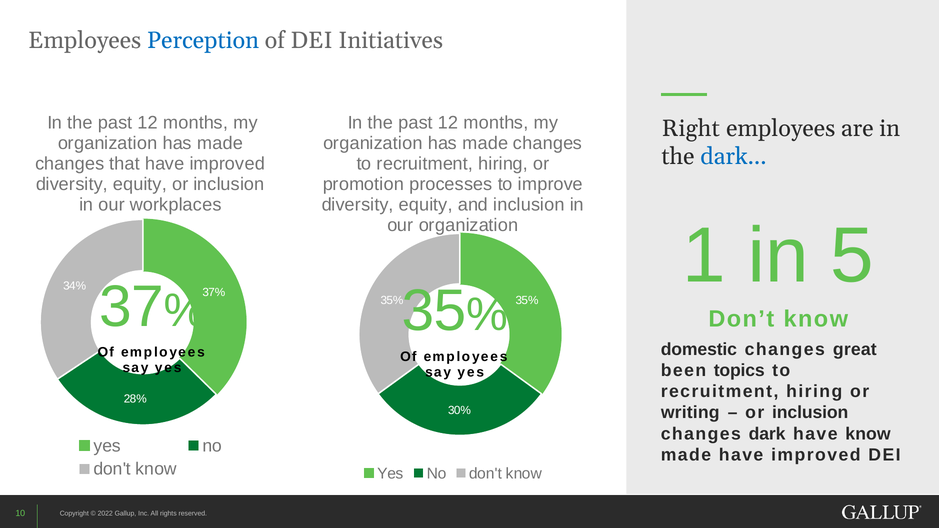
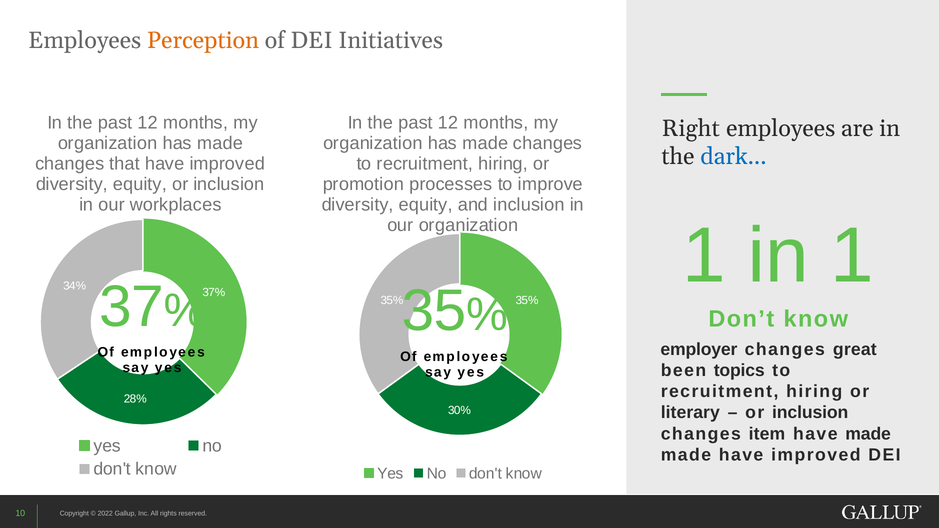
Perception colour: blue -> orange (203, 40)
in 5: 5 -> 1 (852, 256)
domestic: domestic -> employer (699, 349)
writing: writing -> literary (690, 413)
changes dark: dark -> item (767, 434)
have know: know -> made (868, 434)
